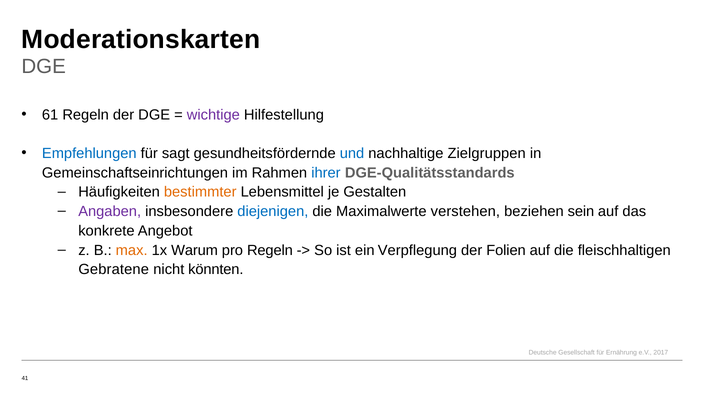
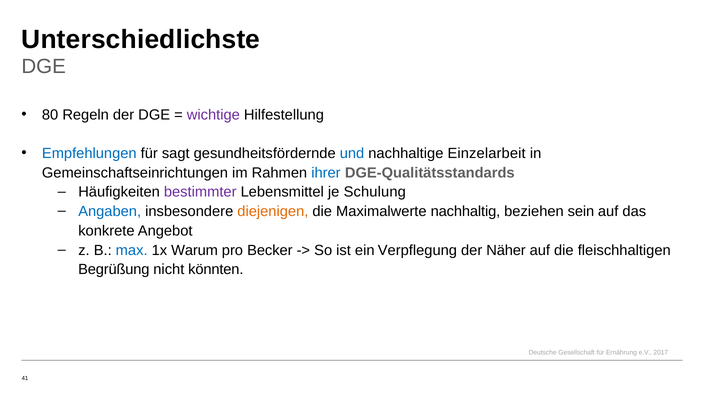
Moderationskarten: Moderationskarten -> Unterschiedlichste (141, 39)
61: 61 -> 80 (50, 115)
Zielgruppen: Zielgruppen -> Einzelarbeit (487, 153)
bestimmter colour: orange -> purple (200, 192)
Gestalten: Gestalten -> Schulung (375, 192)
Angaben colour: purple -> blue (110, 211)
diejenigen colour: blue -> orange (273, 211)
verstehen: verstehen -> nachhaltig (465, 211)
max colour: orange -> blue (132, 250)
pro Regeln: Regeln -> Becker (270, 250)
Folien: Folien -> Näher (506, 250)
Gebratene: Gebratene -> Begrüßung (114, 270)
